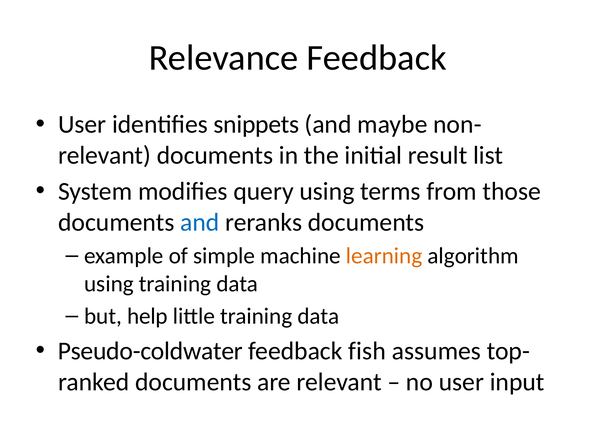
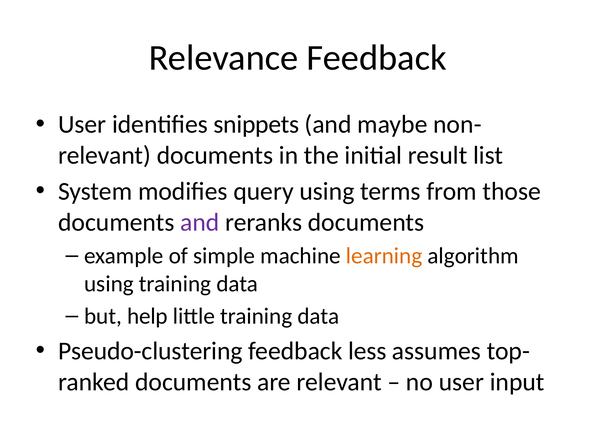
and colour: blue -> purple (200, 222)
Pseudo-coldwater: Pseudo-coldwater -> Pseudo-clustering (150, 351)
fish: fish -> less (367, 351)
